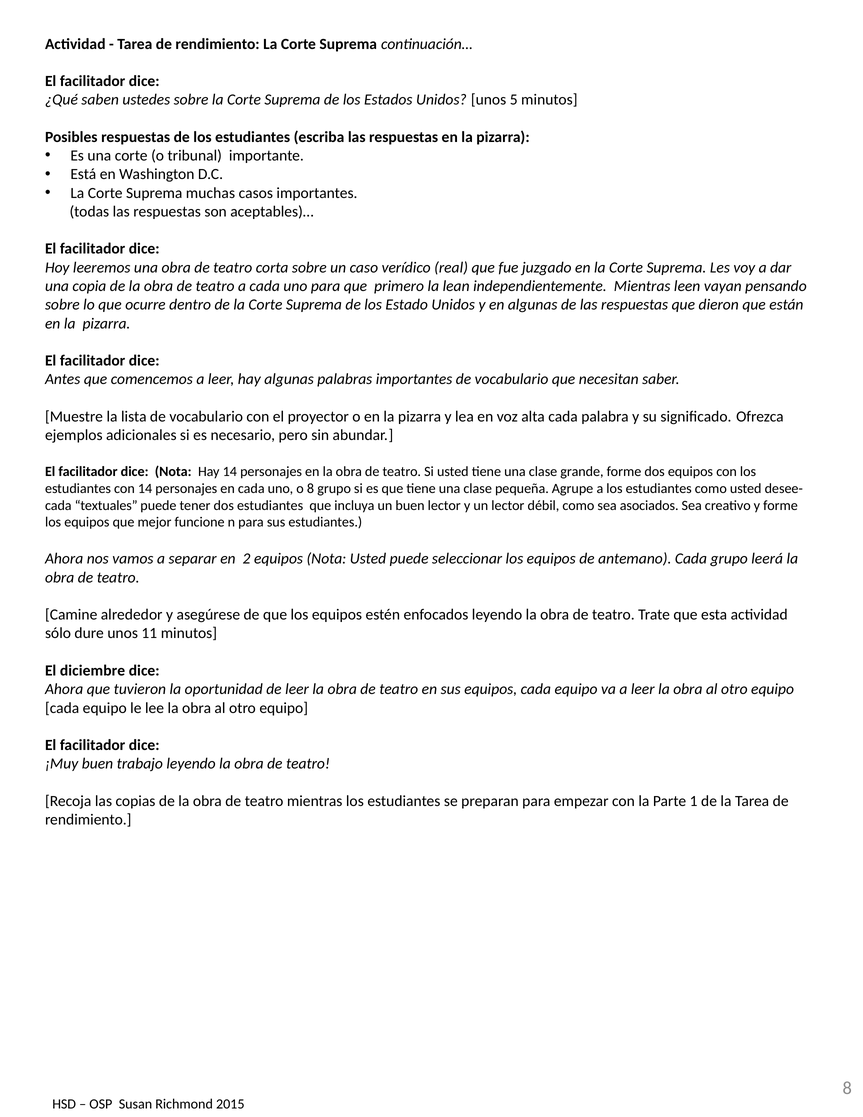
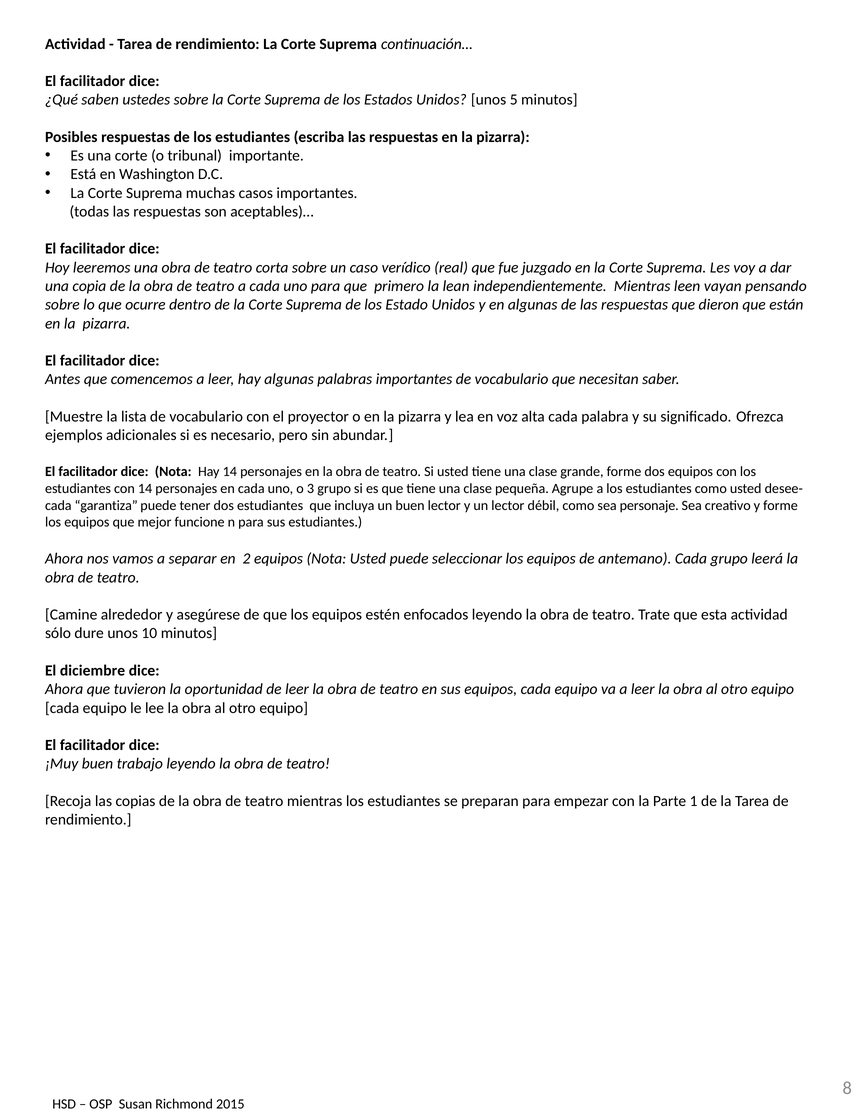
o 8: 8 -> 3 (311, 488)
textuales: textuales -> garantiza (106, 505)
asociados: asociados -> personaje (649, 505)
11: 11 -> 10 (149, 633)
